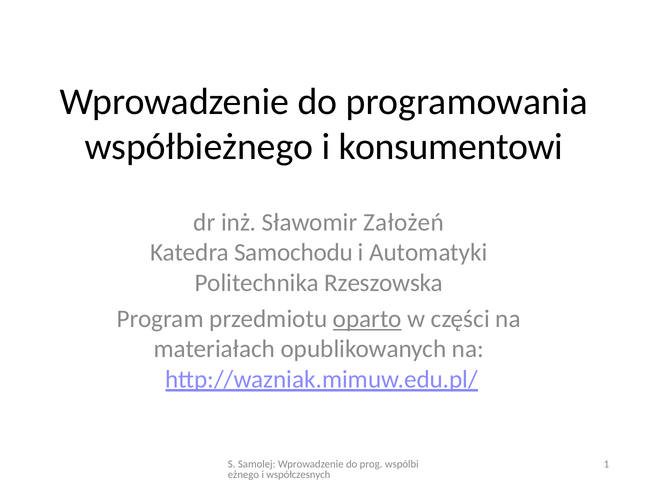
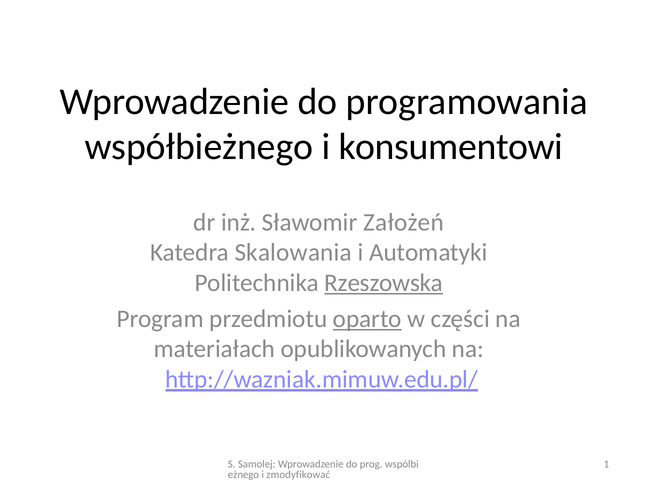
Samochodu: Samochodu -> Skalowania (293, 253)
Rzeszowska underline: none -> present (384, 283)
współczesnych: współczesnych -> zmodyfikować (298, 475)
